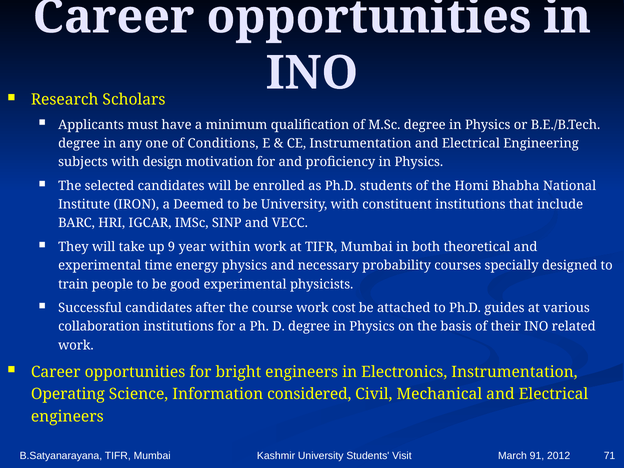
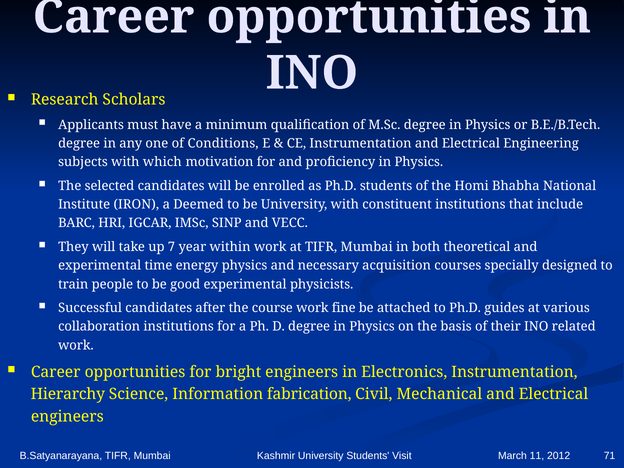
design: design -> which (162, 162)
9: 9 -> 7 (171, 247)
probability: probability -> acquisition (397, 266)
cost: cost -> fine (344, 308)
Operating: Operating -> Hierarchy (68, 394)
considered: considered -> fabrication (309, 394)
91: 91 -> 11 (537, 456)
